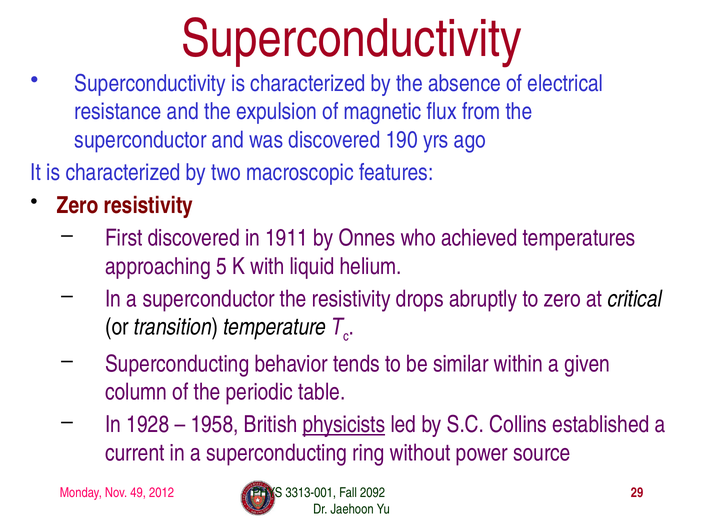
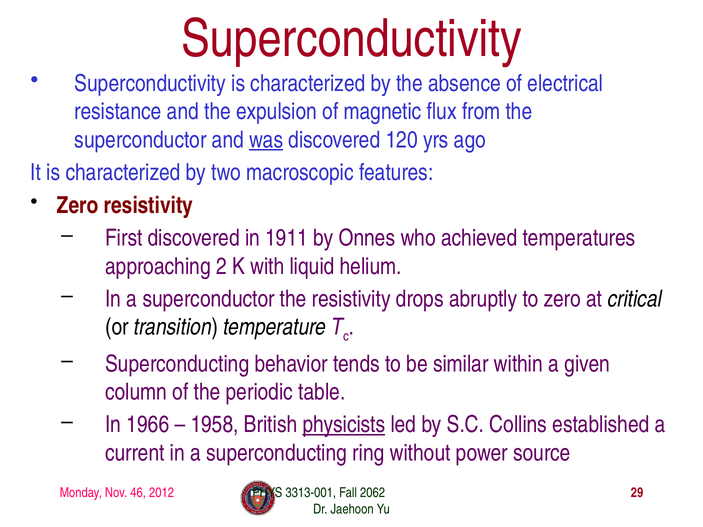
was underline: none -> present (266, 140)
190: 190 -> 120 (402, 140)
5: 5 -> 2 (221, 266)
1928: 1928 -> 1966 (148, 425)
49: 49 -> 46 (138, 493)
2092: 2092 -> 2062 (373, 493)
